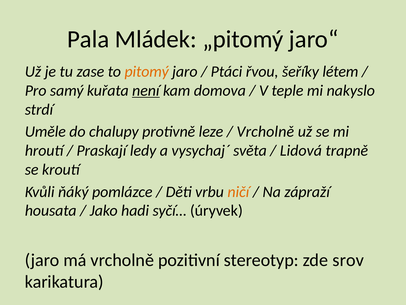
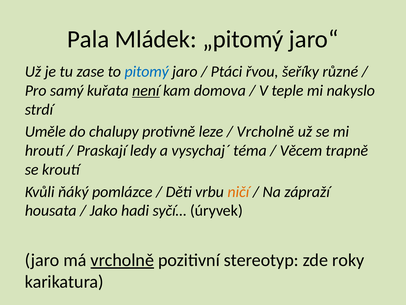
pitomý colour: orange -> blue (147, 71)
létem: létem -> různé (340, 71)
světa: světa -> téma (250, 150)
Lidová: Lidová -> Věcem (301, 150)
vrcholně underline: none -> present (122, 260)
srov: srov -> roky (348, 260)
